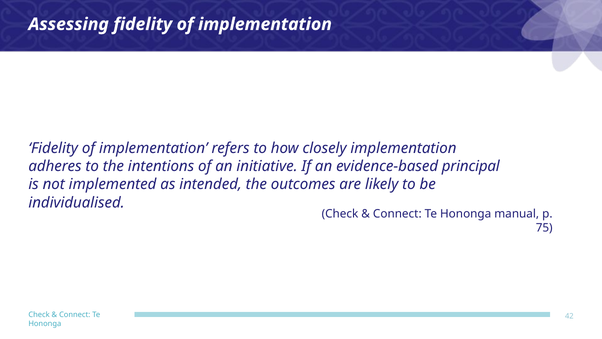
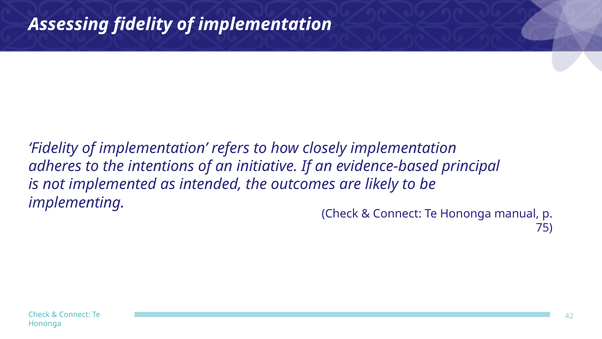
individualised: individualised -> implementing (77, 202)
